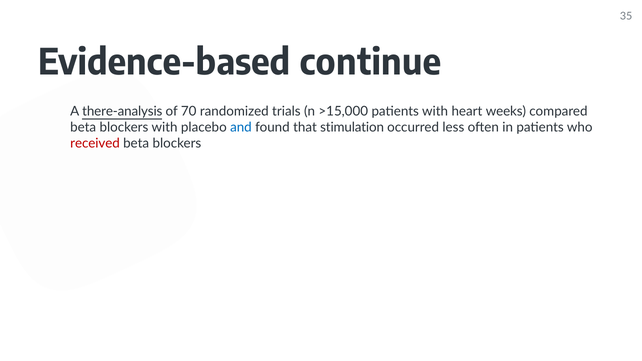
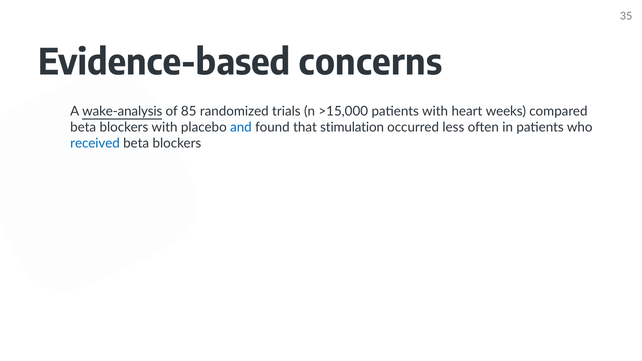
continue: continue -> concerns (371, 63)
there-analysis: there-analysis -> wake-analysis (122, 111)
70: 70 -> 85 (189, 111)
received colour: red -> blue (95, 143)
